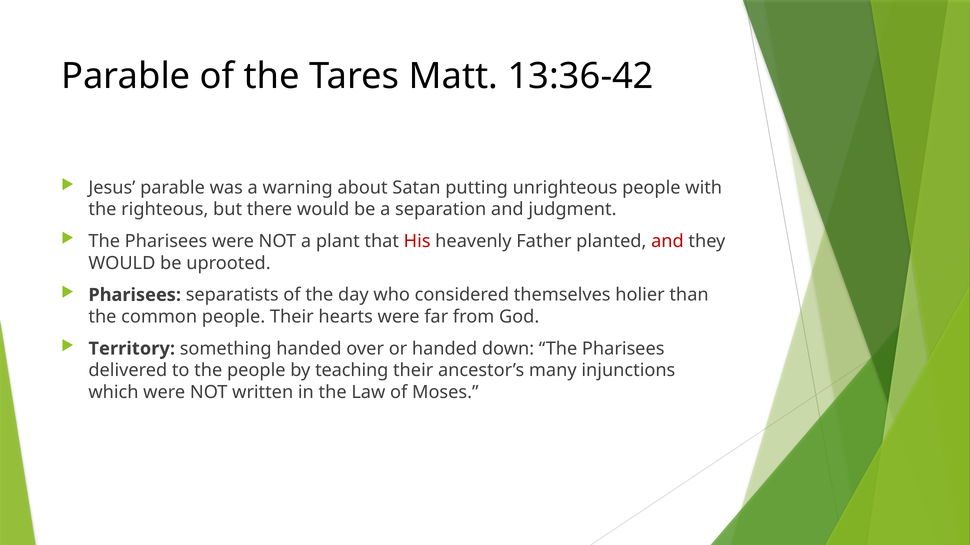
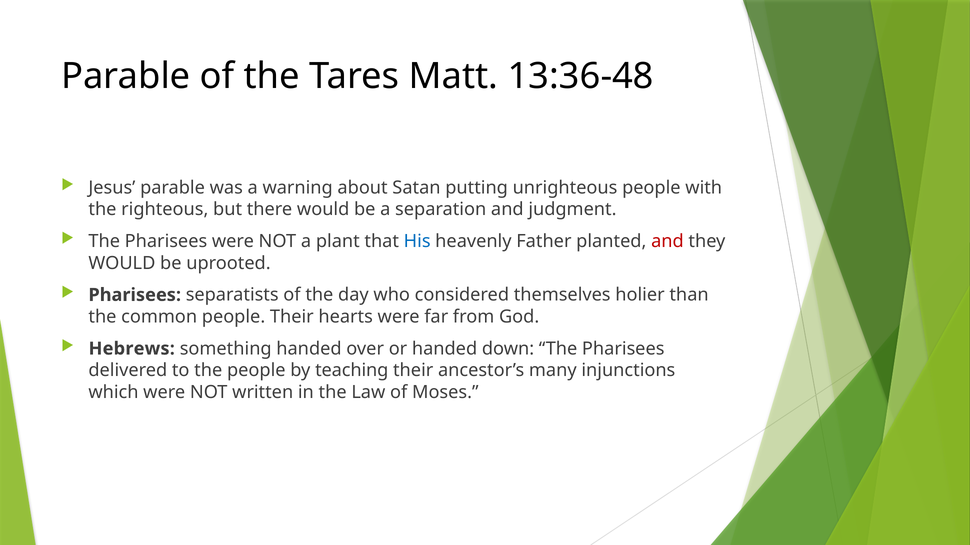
13:36-42: 13:36-42 -> 13:36-48 (581, 76)
His colour: red -> blue (417, 241)
Territory: Territory -> Hebrews (132, 349)
